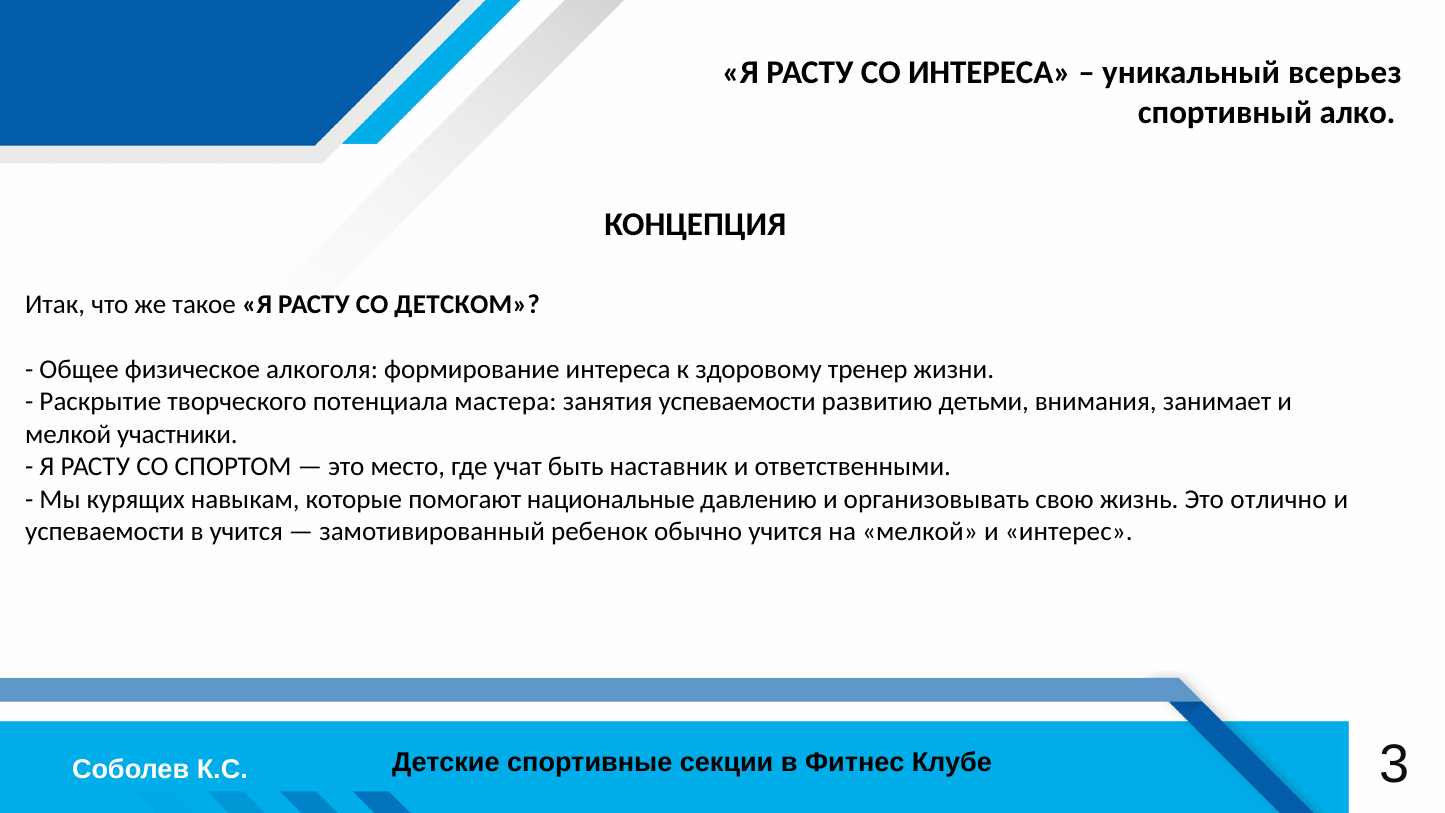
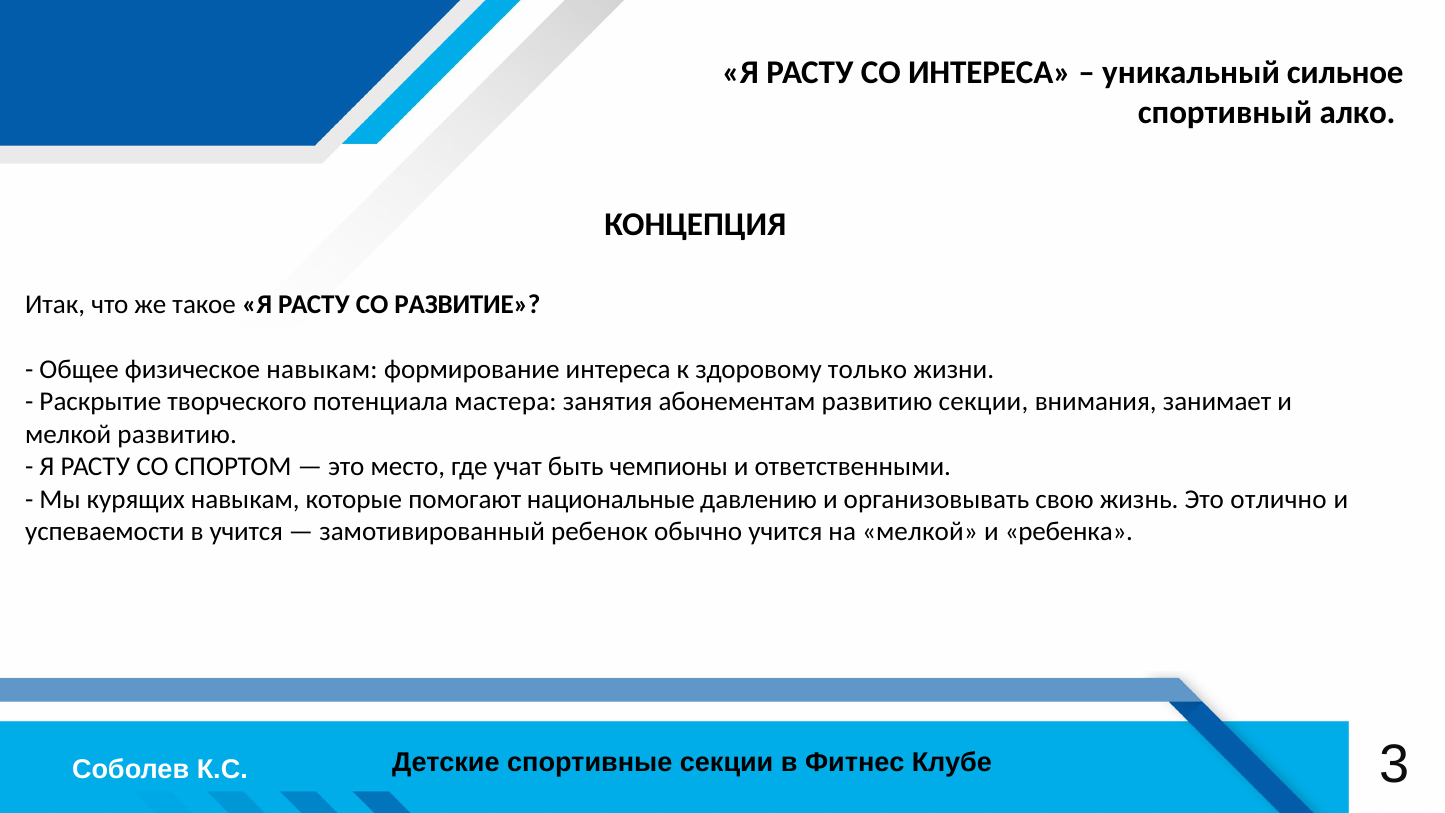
всерьез: всерьез -> сильное (1345, 73)
ДЕТСКОМ: ДЕТСКОМ -> РАЗВИТИЕ (467, 304)
физическое алкоголя: алкоголя -> навыкам (322, 369)
тренер: тренер -> только (868, 369)
занятия успеваемости: успеваемости -> абонементам (737, 402)
развитию детьми: детьми -> секции (983, 402)
мелкой участники: участники -> развитию (177, 434)
наставник: наставник -> чемпионы (669, 467)
интерес: интерес -> ребенка (1069, 532)
